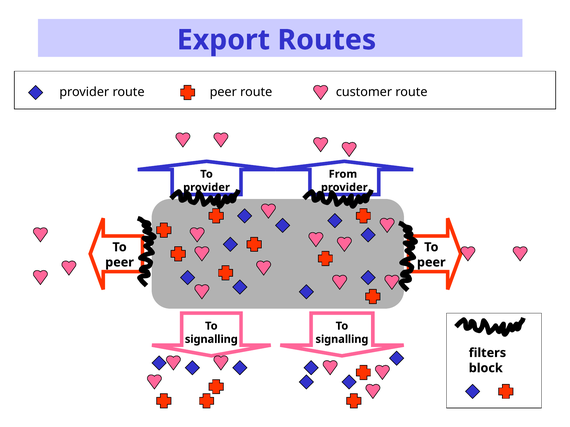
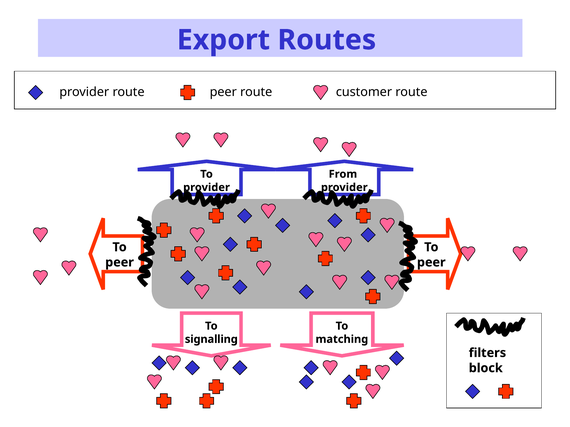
signalling: signalling -> matching (342, 340)
